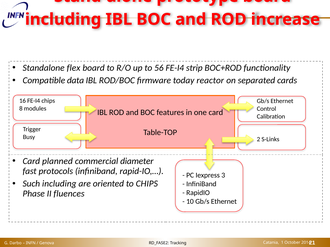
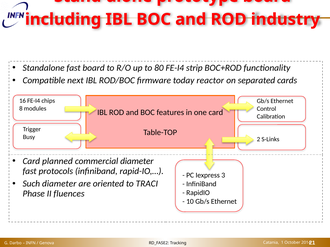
increase: increase -> industry (285, 19)
Standalone flex: flex -> fast (74, 68)
56: 56 -> 80 (159, 68)
data: data -> next (75, 81)
Such including: including -> diameter (59, 184)
to CHIPS: CHIPS -> TRACI (147, 184)
